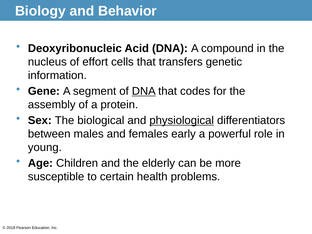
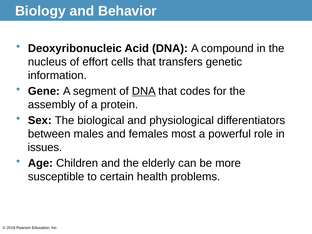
physiological underline: present -> none (182, 120)
early: early -> most (184, 134)
young: young -> issues (45, 147)
